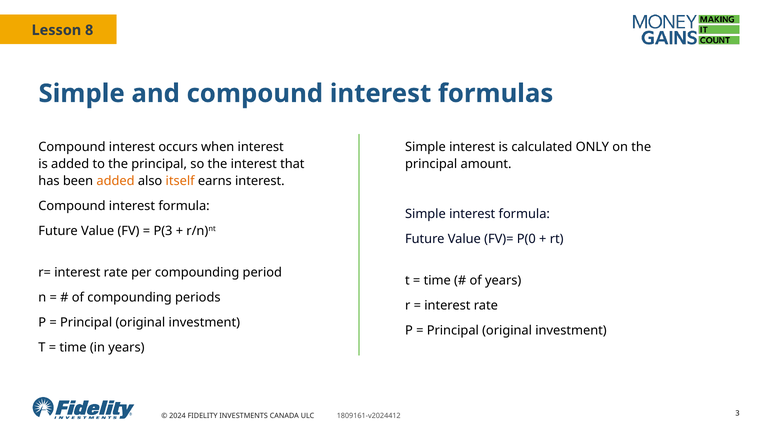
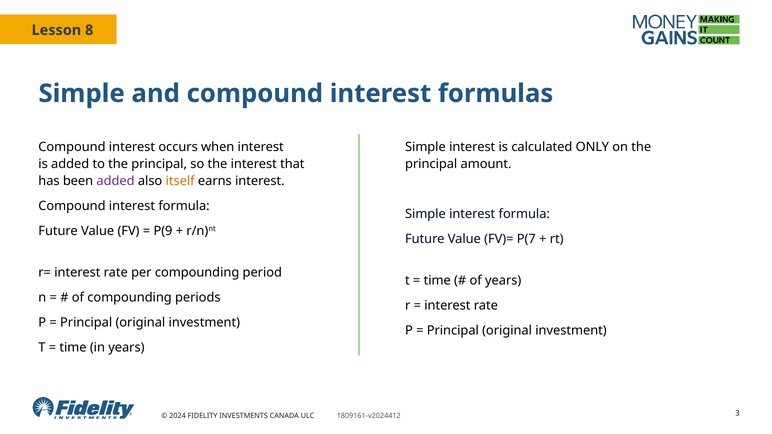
added colour: orange -> purple (116, 181)
P(3: P(3 -> P(9 (163, 231)
P(0: P(0 -> P(7 (526, 239)
